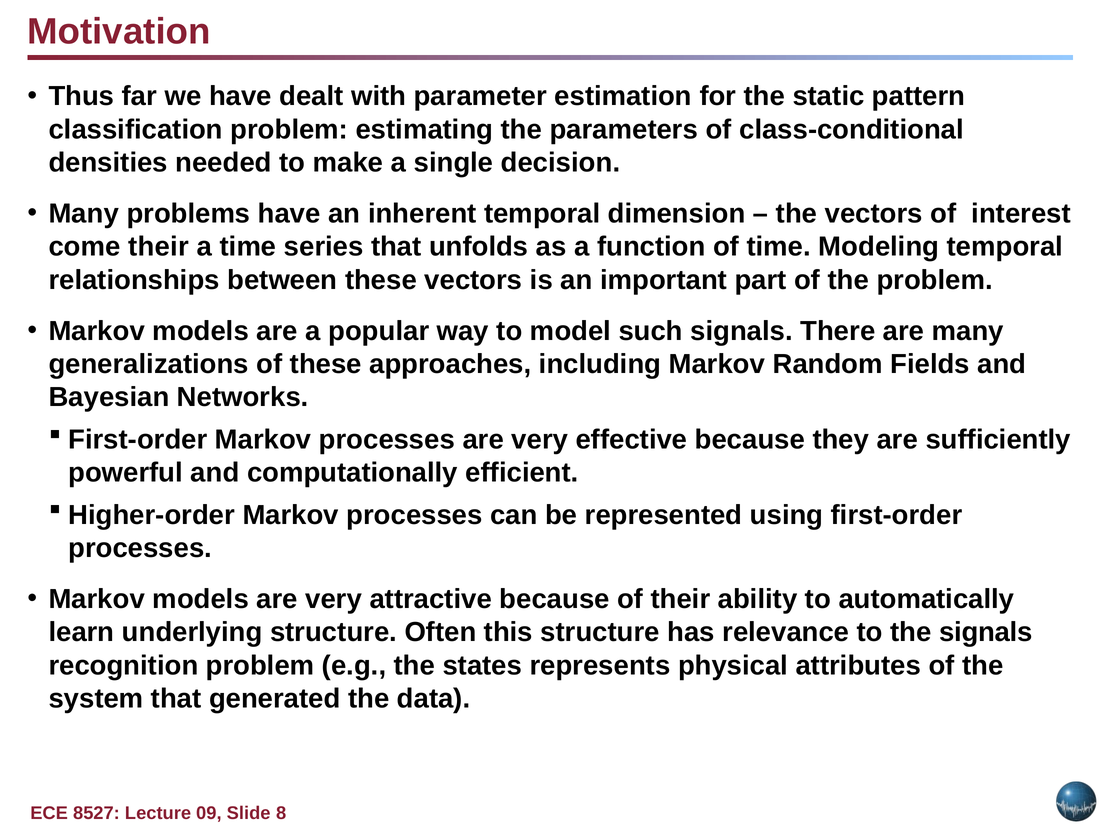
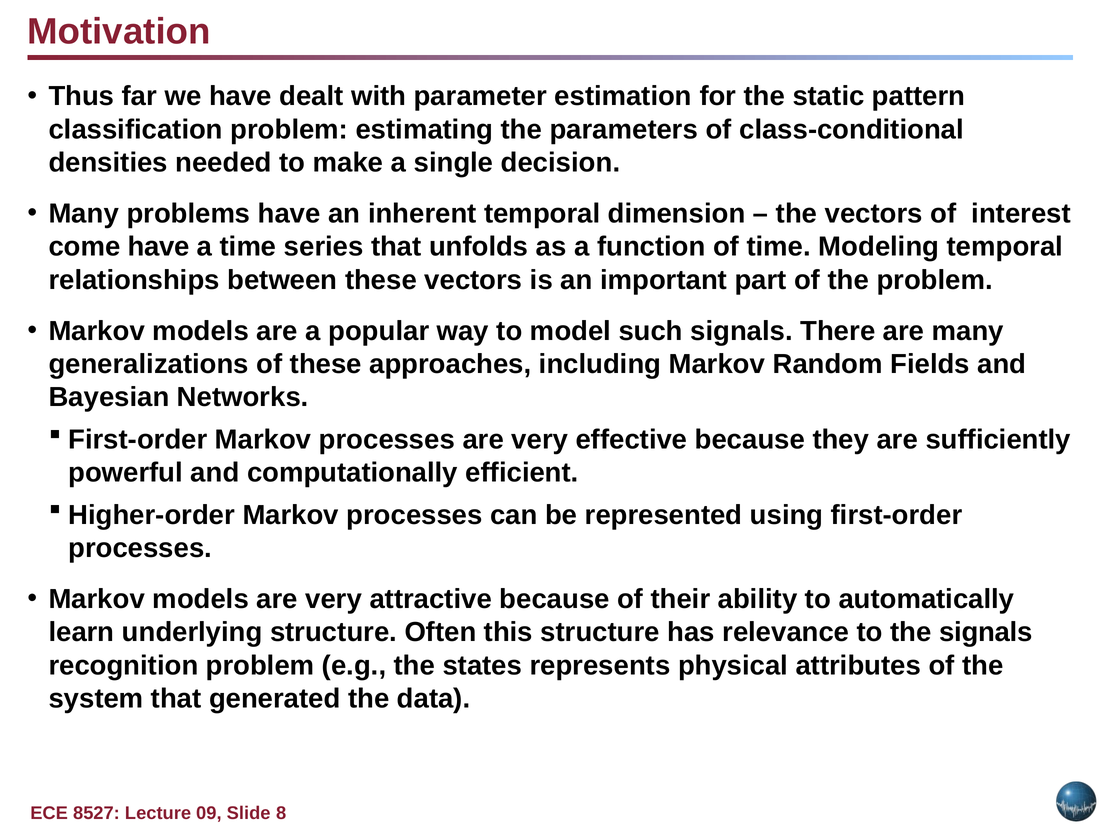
come their: their -> have (159, 247)
